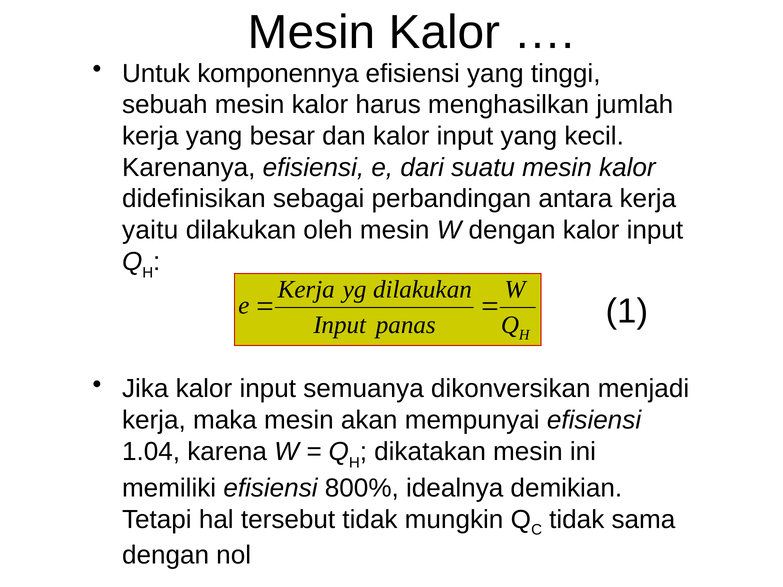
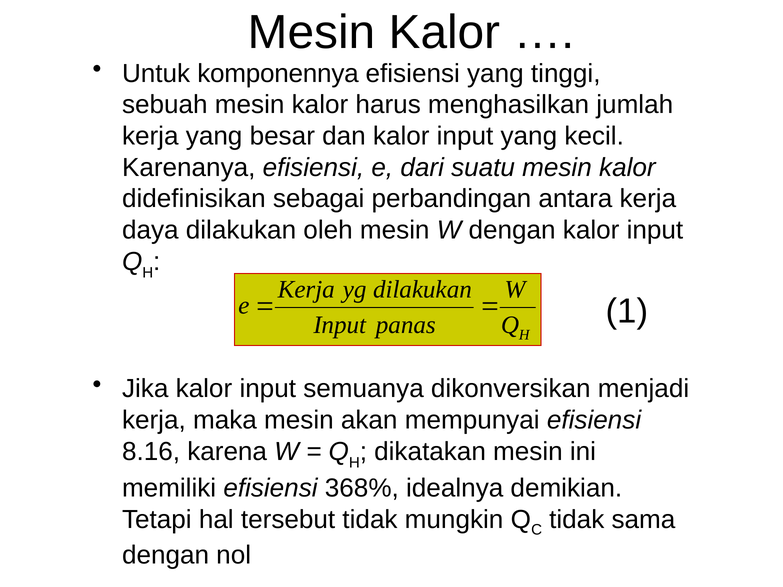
yaitu: yaitu -> daya (150, 230)
1.04: 1.04 -> 8.16 (151, 452)
800%: 800% -> 368% (362, 489)
